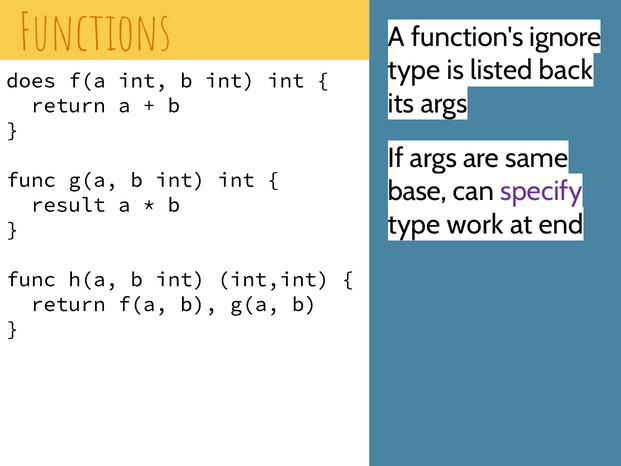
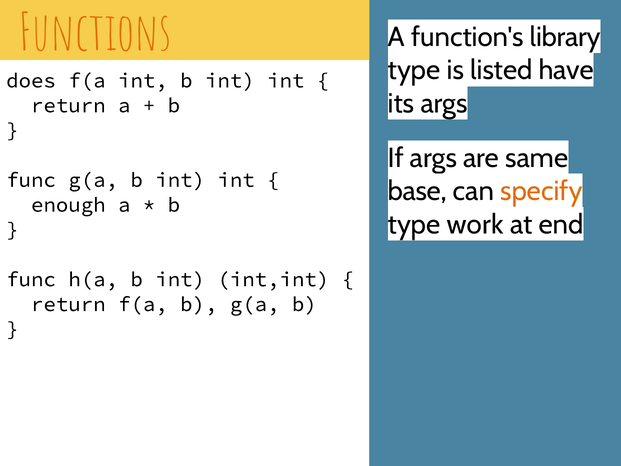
ignore: ignore -> library (565, 37)
back: back -> have (566, 70)
specify colour: purple -> orange (541, 191)
result: result -> enough (68, 205)
